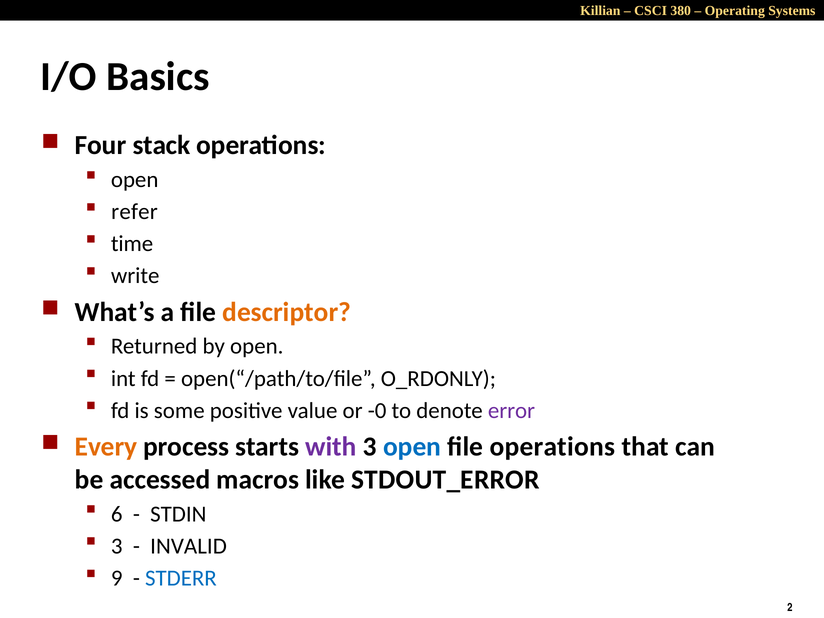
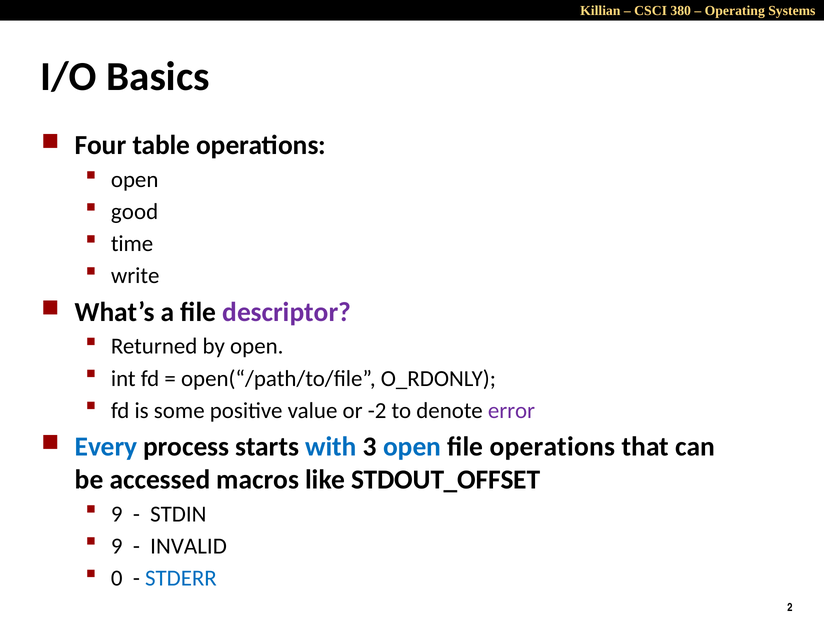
stack: stack -> table (161, 145)
refer: refer -> good (135, 212)
descriptor colour: orange -> purple (287, 312)
-0: -0 -> -2 (377, 411)
Every colour: orange -> blue (106, 447)
with colour: purple -> blue (331, 447)
STDOUT_ERROR: STDOUT_ERROR -> STDOUT_OFFSET (446, 479)
6: 6 -> 9 (117, 514)
3: 3 -> 9 (117, 546)
9: 9 -> 0 (117, 578)
